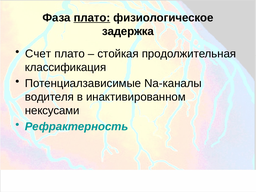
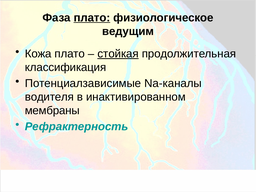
задержка: задержка -> ведущим (128, 31)
Счет: Счет -> Кожа (38, 54)
стойкая underline: none -> present (118, 54)
нексусами: нексусами -> мембраны (52, 111)
